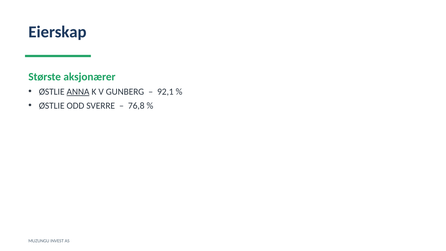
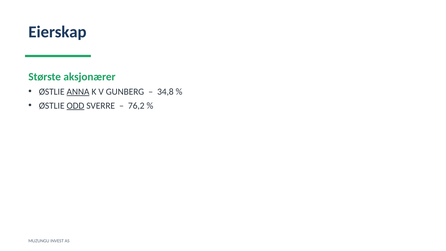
92,1: 92,1 -> 34,8 (165, 92)
ODD underline: none -> present (75, 106)
76,8: 76,8 -> 76,2 (136, 106)
